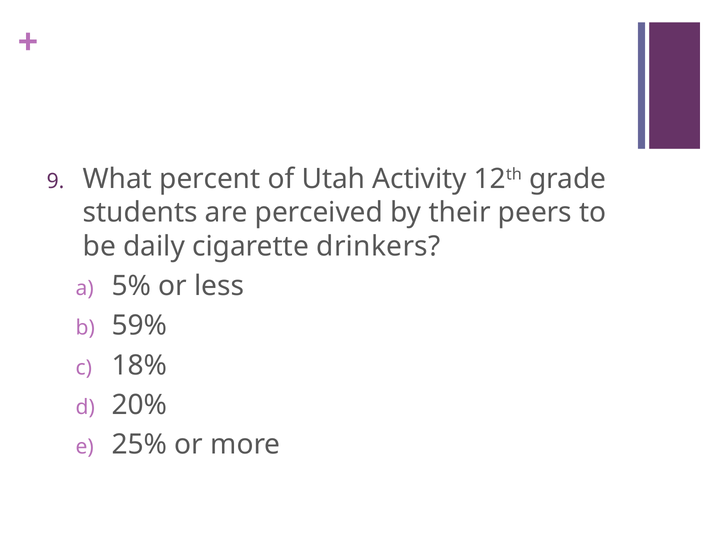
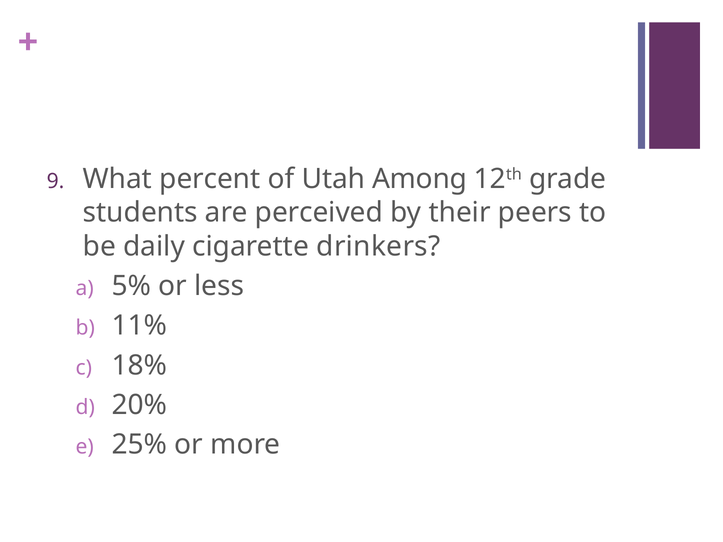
Activity: Activity -> Among (420, 179)
59%: 59% -> 11% (139, 326)
